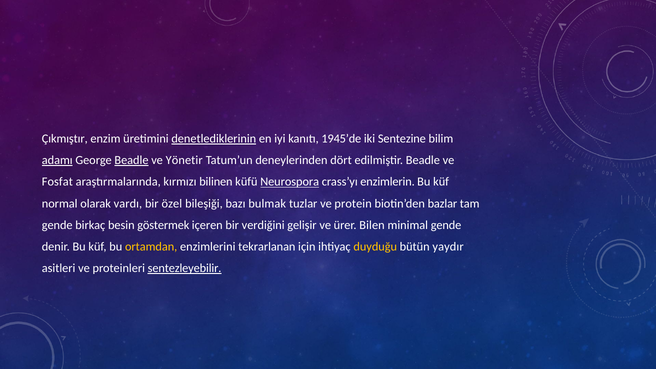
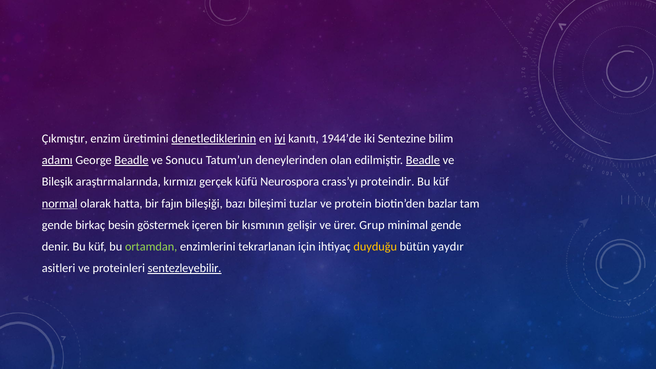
iyi underline: none -> present (280, 139)
1945’de: 1945’de -> 1944’de (341, 139)
Yönetir: Yönetir -> Sonucu (184, 160)
dört: dört -> olan (341, 160)
Beadle underline: none -> present (423, 160)
Fosfat: Fosfat -> Bileşik (57, 182)
bilinen: bilinen -> gerçek (216, 182)
Neurospora underline: present -> none (290, 182)
enzimlerin: enzimlerin -> proteindir (387, 182)
normal underline: none -> present (60, 203)
vardı: vardı -> hatta (128, 203)
özel: özel -> fajın (172, 203)
bulmak: bulmak -> bileşimi (267, 203)
verdiğini: verdiğini -> kısmının (263, 225)
Bilen: Bilen -> Grup (372, 225)
ortamdan colour: yellow -> light green (151, 247)
